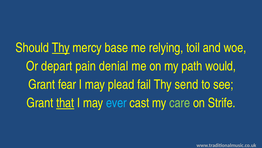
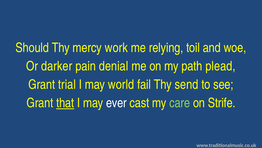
Thy underline: present -> none (61, 48)
base: base -> work (116, 48)
depart: depart -> darker (57, 66)
would: would -> plead (220, 66)
fear: fear -> trial (67, 84)
plead: plead -> world (121, 84)
ever colour: light blue -> white (116, 103)
